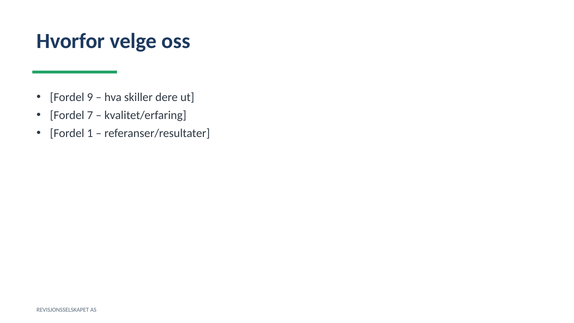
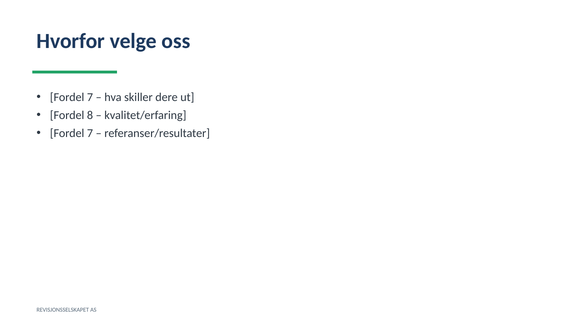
9: 9 -> 7 (90, 97)
7: 7 -> 8 (90, 115)
1: 1 -> 7 (90, 133)
